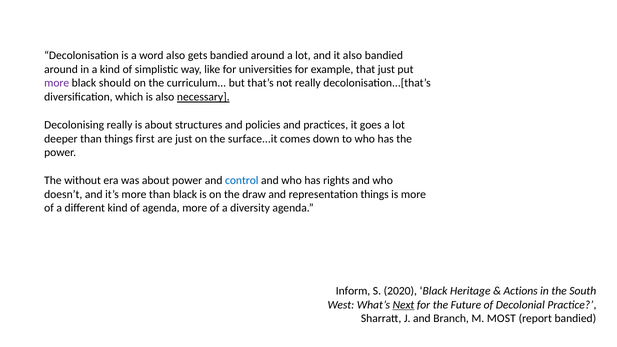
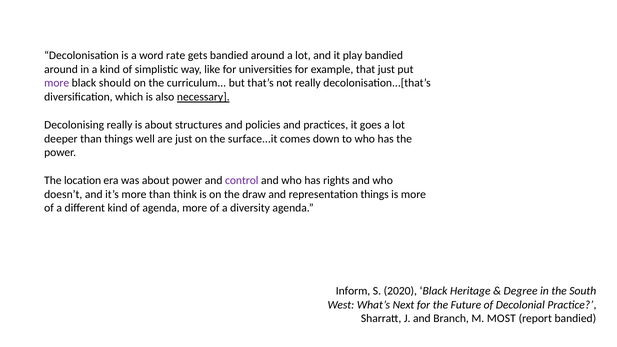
word also: also -> rate (176, 55)
it also: also -> play (353, 55)
first: first -> well (145, 139)
without: without -> location (83, 180)
control colour: blue -> purple (242, 180)
than black: black -> think (185, 194)
Actions: Actions -> Degree (521, 291)
Next underline: present -> none (403, 305)
